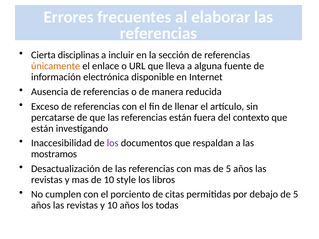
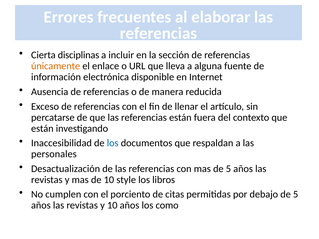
los colour: purple -> blue (113, 143)
mostramos: mostramos -> personales (54, 154)
todas: todas -> como (167, 206)
